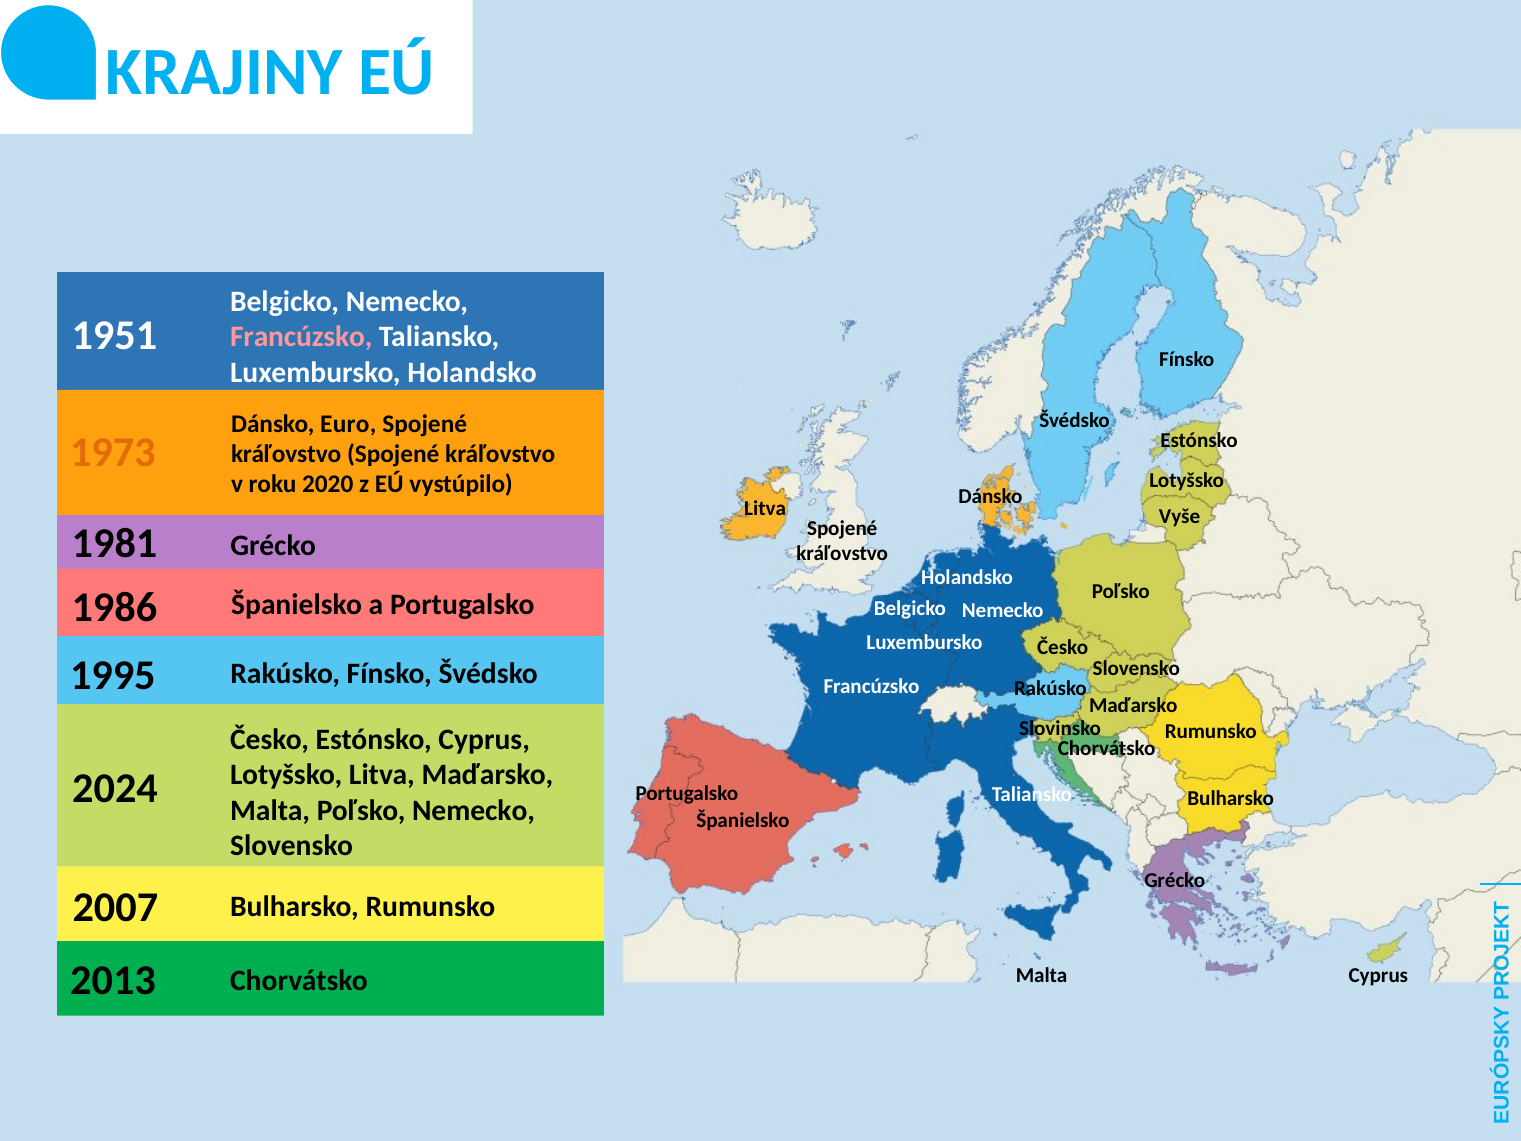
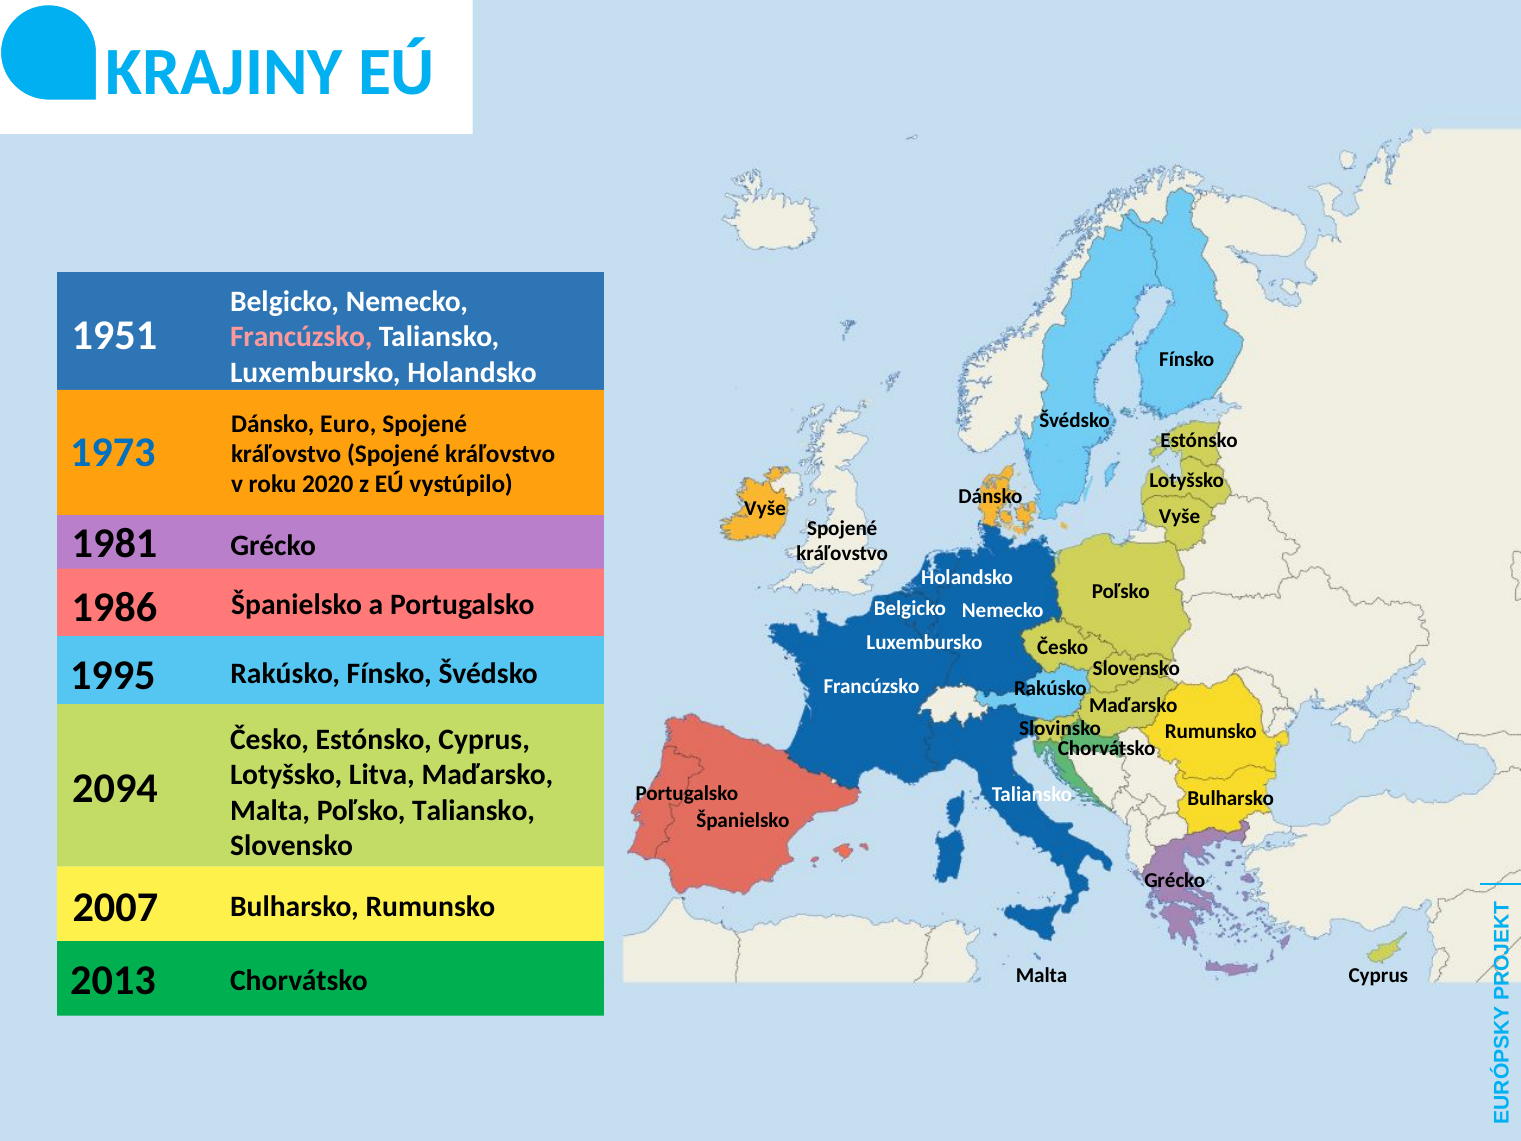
1973 colour: orange -> blue (113, 452)
Litva: Litva -> Vyše (765, 509)
2024: 2024 -> 2094 (115, 789)
Poľsko Nemecko: Nemecko -> Taliansko (474, 810)
